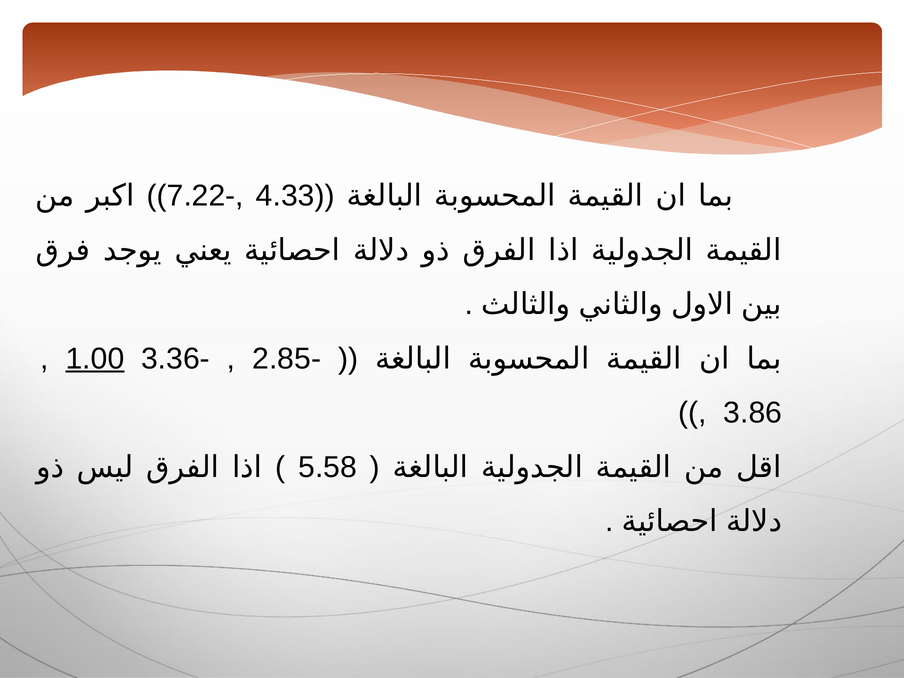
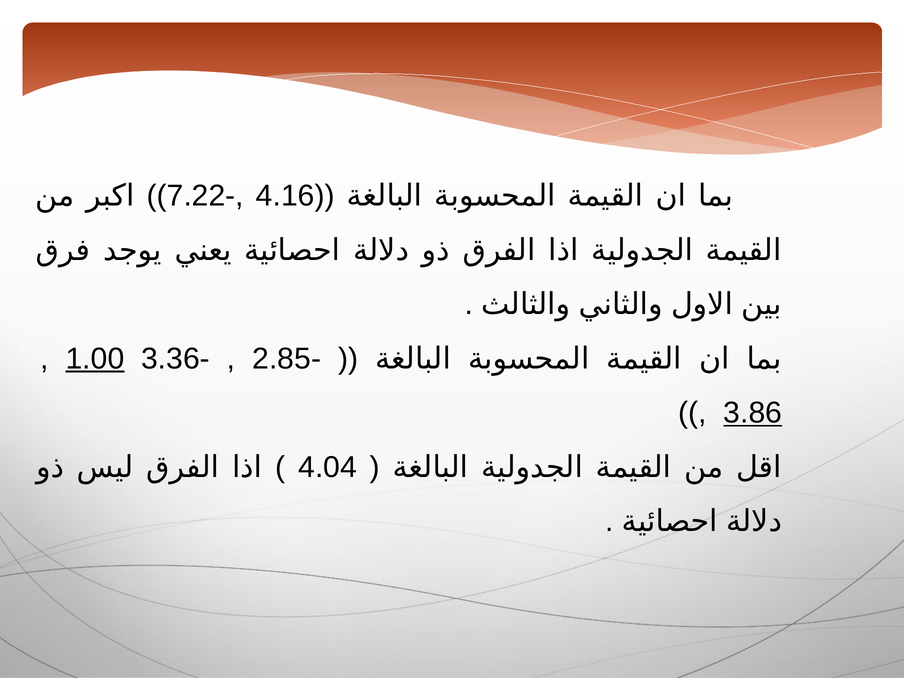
4.33: 4.33 -> 4.16 (285, 196)
3.86 underline: none -> present (753, 413)
5.58: 5.58 -> 4.04 (328, 467)
